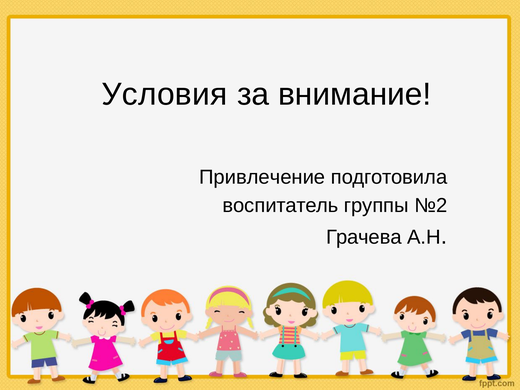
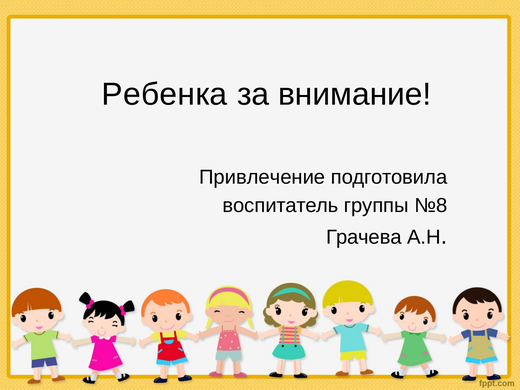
Условия: Условия -> Ребенка (164, 94)
№2: №2 -> №8 (431, 205)
